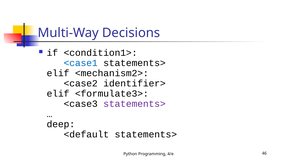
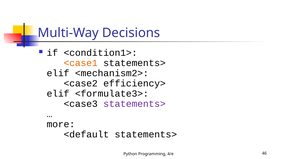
<case1 colour: blue -> orange (81, 63)
identifier>: identifier> -> efficiency> (134, 84)
deep: deep -> more (61, 124)
